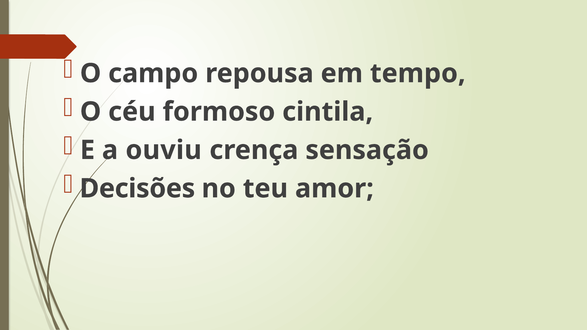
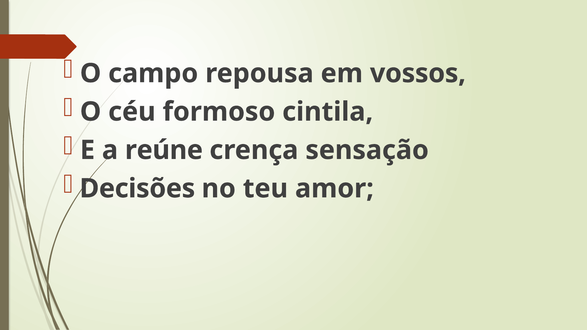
tempo: tempo -> vossos (418, 73)
ouviu: ouviu -> reúne (164, 150)
